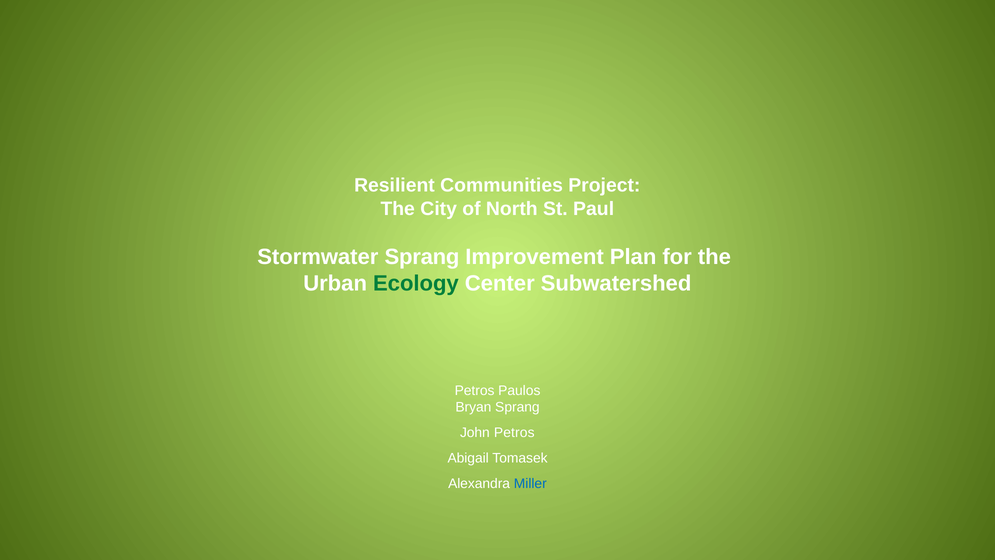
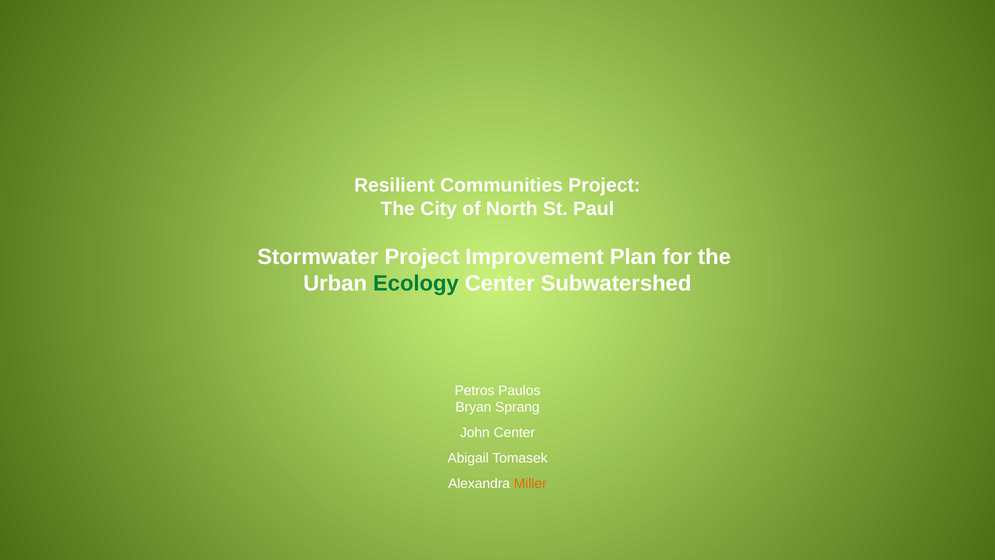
Stormwater Sprang: Sprang -> Project (422, 257)
John Petros: Petros -> Center (514, 432)
Miller colour: blue -> orange (530, 483)
